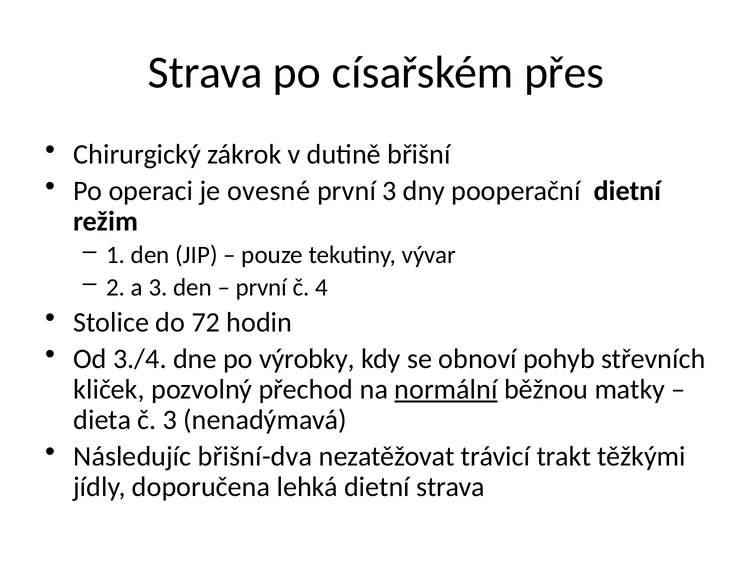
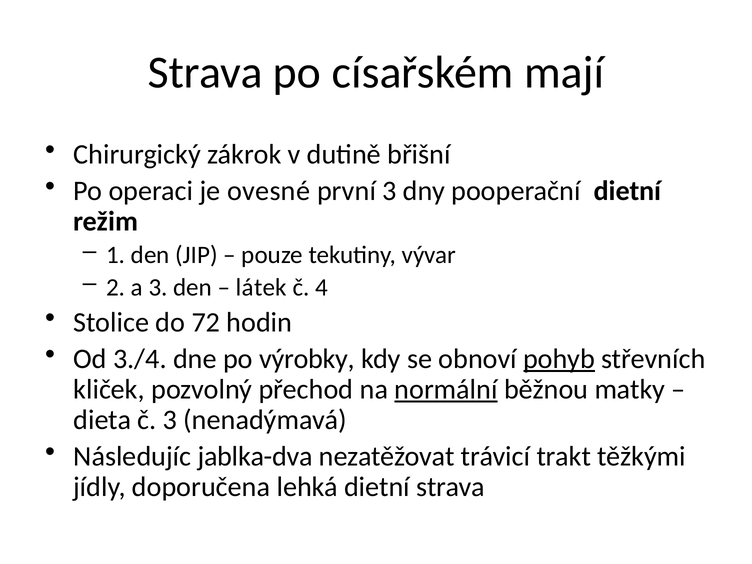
přes: přes -> mají (564, 73)
první: první -> látek (261, 287)
pohyb underline: none -> present (559, 359)
břišní-dva: břišní-dva -> jablka-dva (255, 456)
